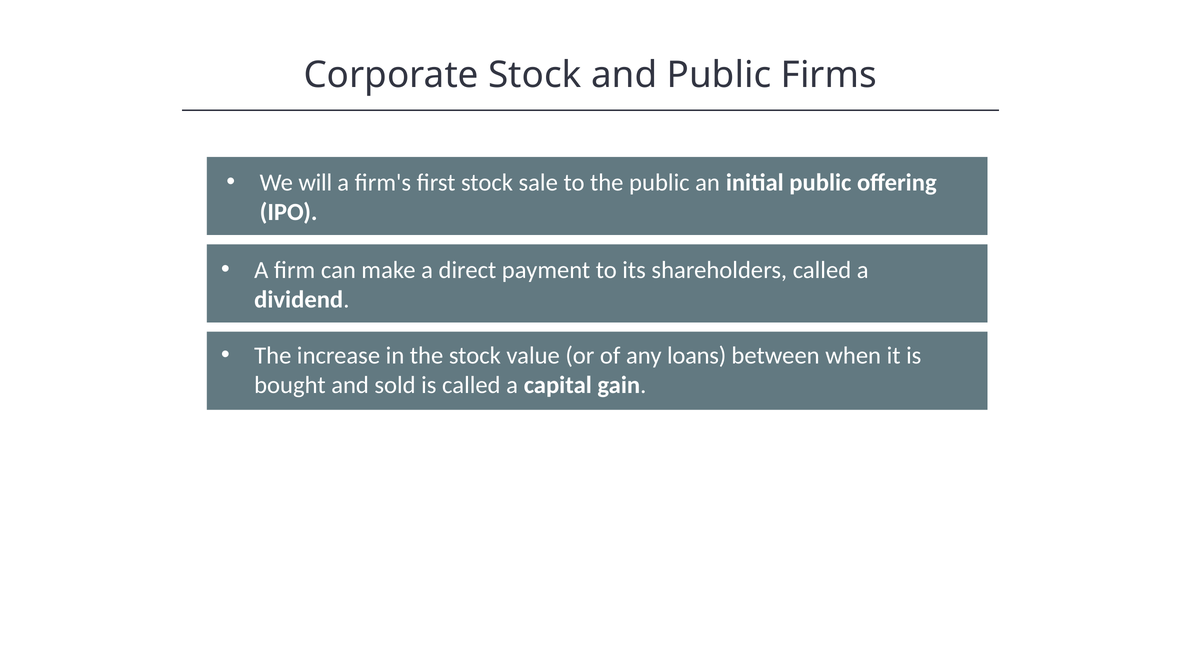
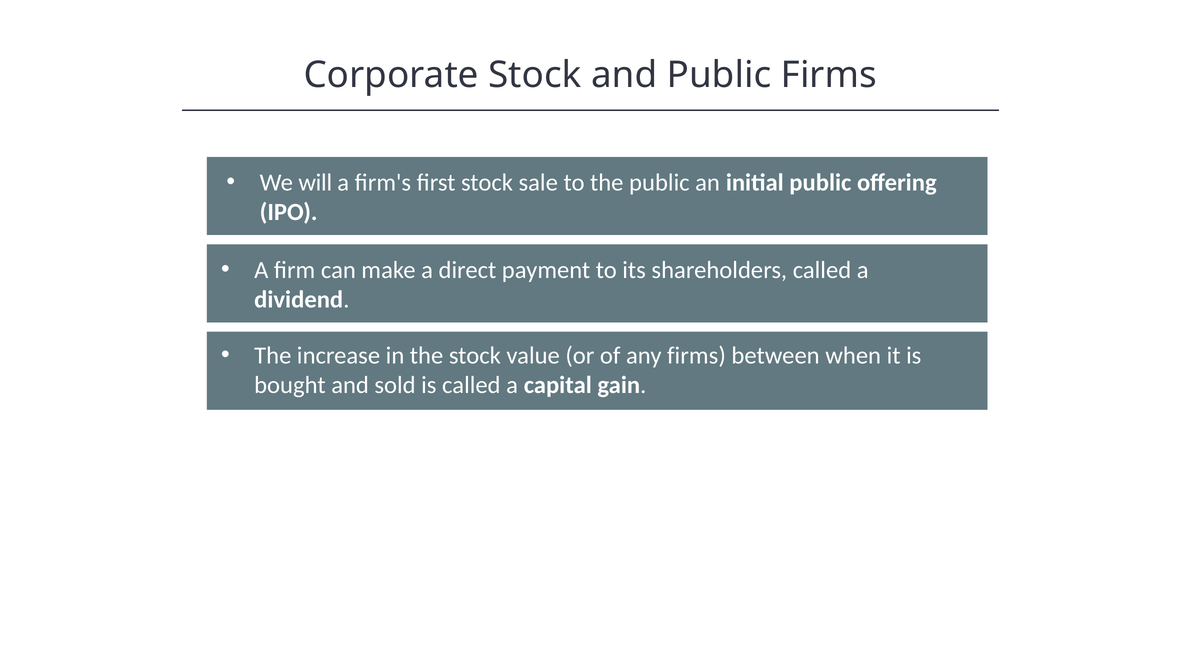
any loans: loans -> firms (696, 356)
